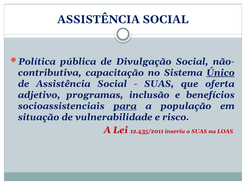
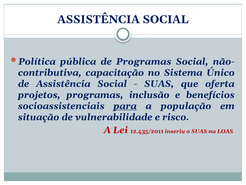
de Divulgação: Divulgação -> Programas (144, 61)
Único underline: present -> none (220, 72)
adjetivo: adjetivo -> projetos (39, 95)
